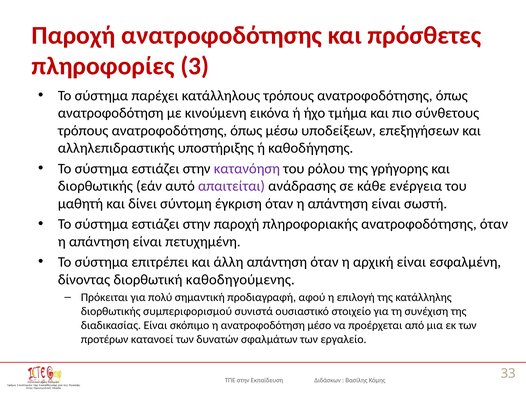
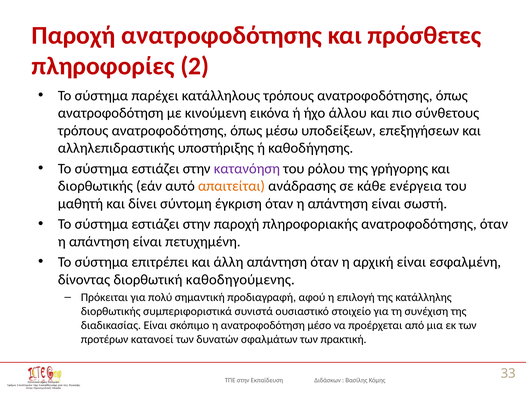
3: 3 -> 2 (195, 66)
τμήμα: τμήμα -> άλλου (348, 113)
απαιτείται colour: purple -> orange (231, 186)
συμπεριφορισμού: συμπεριφορισμού -> συμπεριφοριστικά (188, 312)
εργαλείο: εργαλείο -> πρακτική (344, 340)
